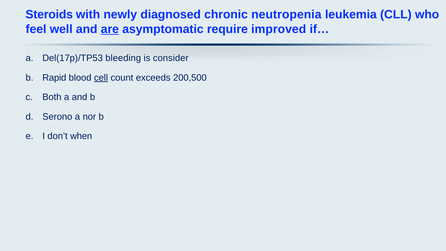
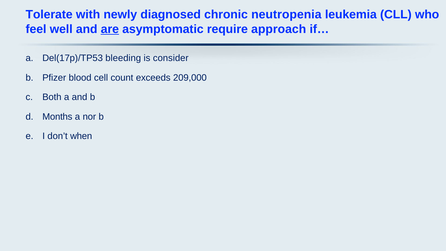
Steroids: Steroids -> Tolerate (49, 14)
improved: improved -> approach (279, 29)
Rapid: Rapid -> Pfizer (54, 78)
cell underline: present -> none (101, 78)
200,500: 200,500 -> 209,000 (190, 78)
Serono: Serono -> Months (57, 117)
